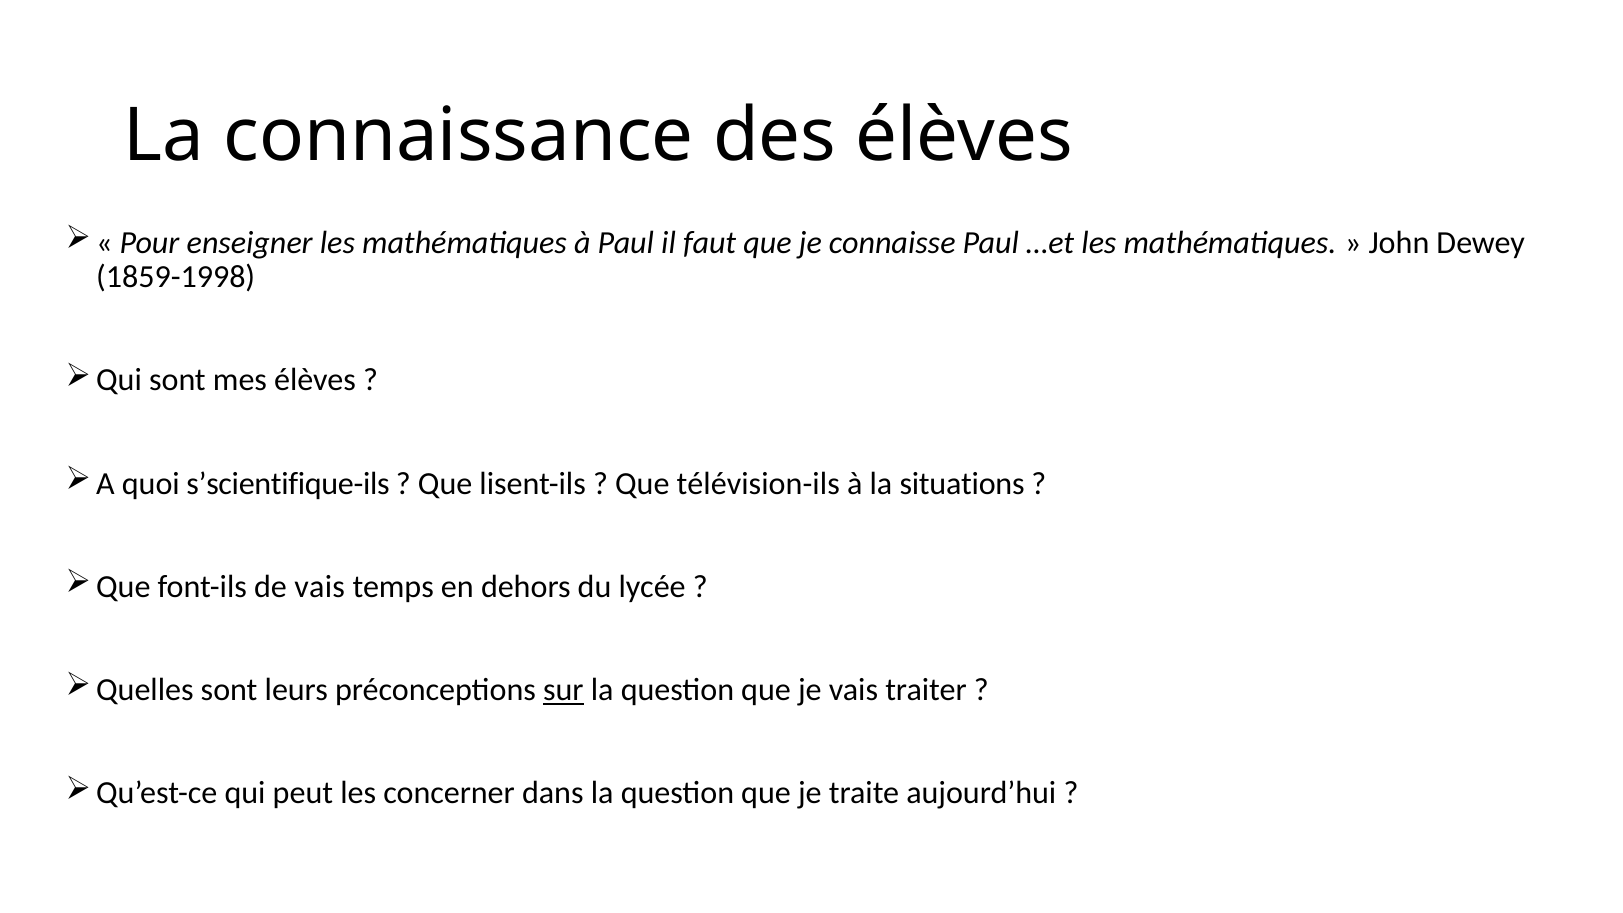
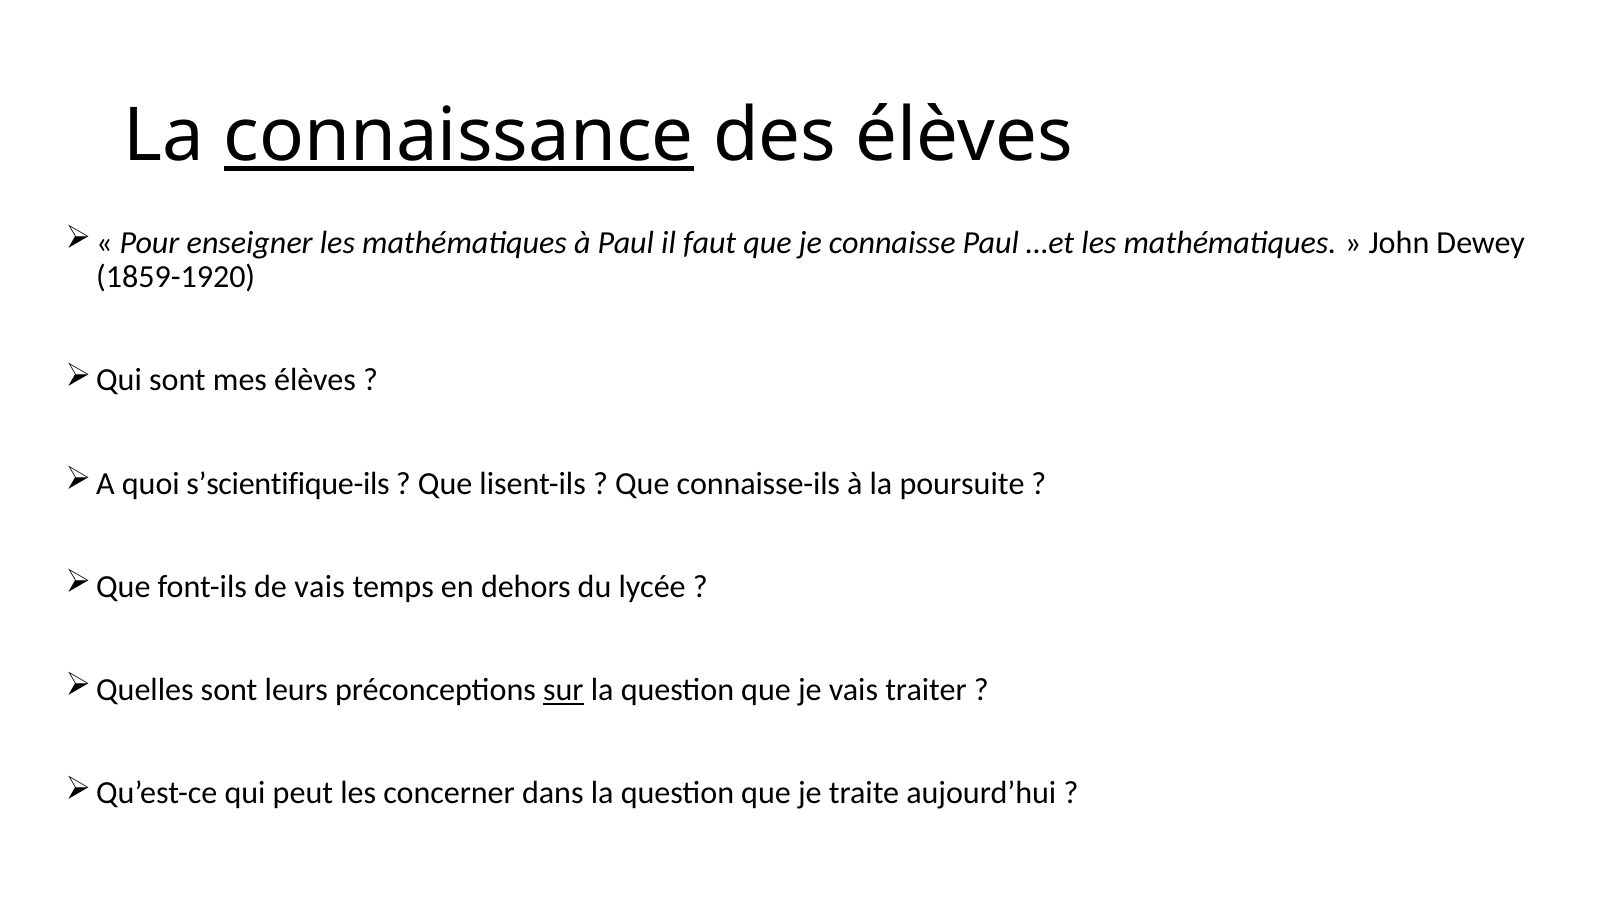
connaissance underline: none -> present (459, 136)
1859-1998: 1859-1998 -> 1859-1920 (176, 277)
télévision-ils: télévision-ils -> connaisse-ils (758, 483)
situations: situations -> poursuite (962, 483)
